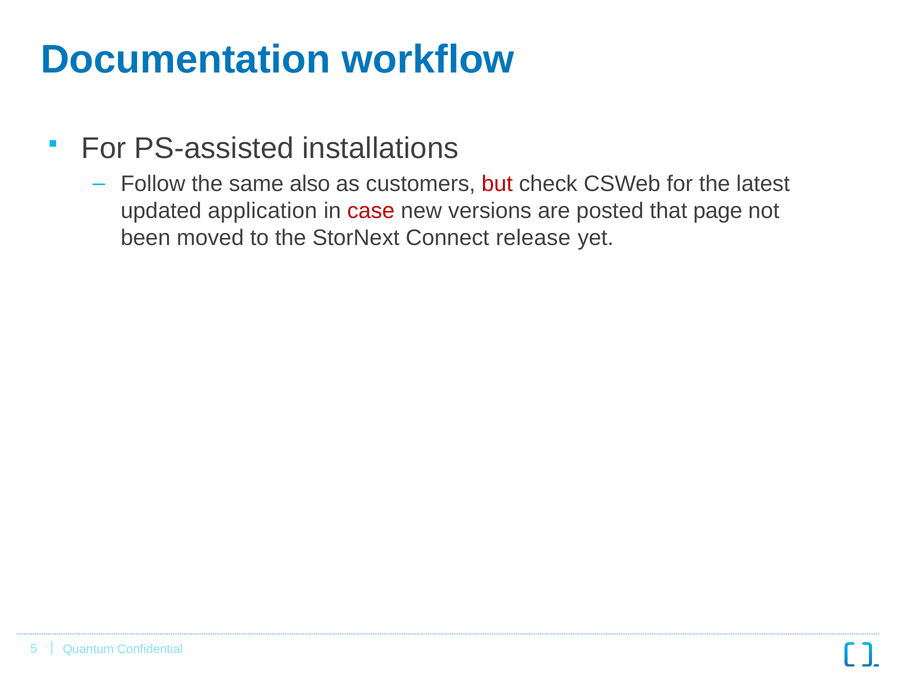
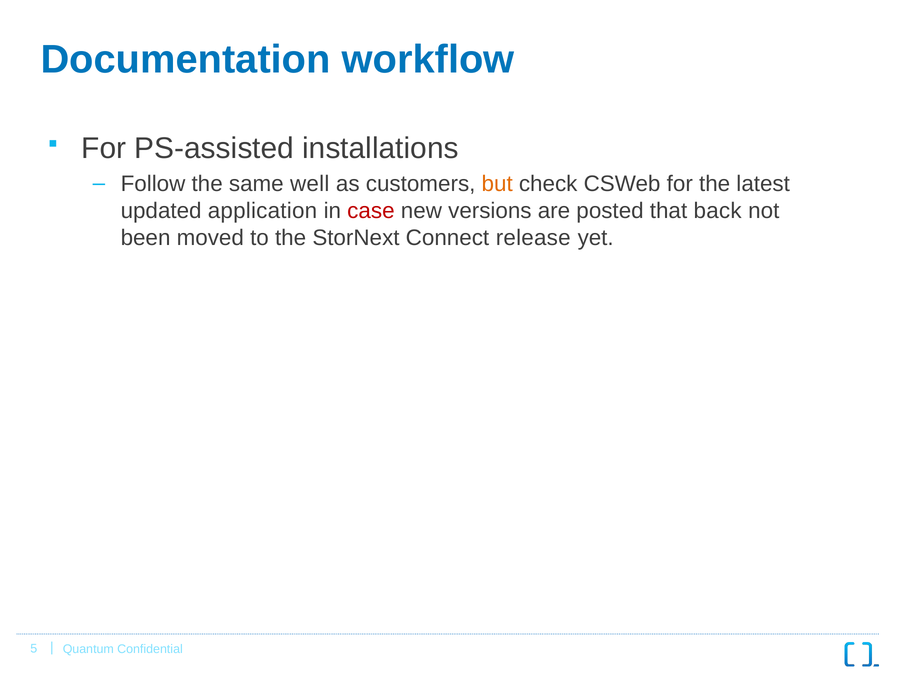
also: also -> well (310, 184)
but colour: red -> orange (497, 184)
page: page -> back (718, 211)
